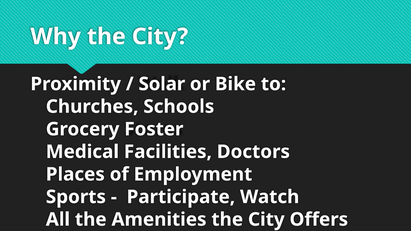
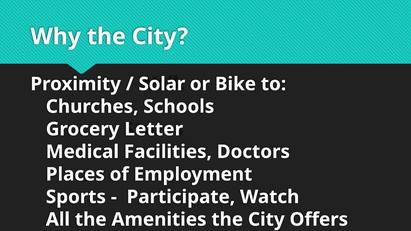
Foster: Foster -> Letter (154, 129)
